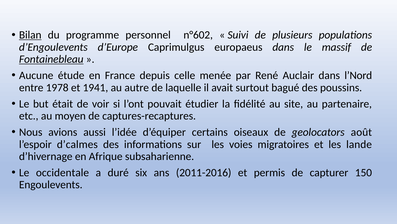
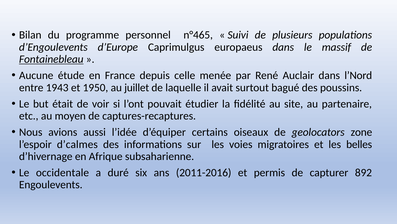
Bilan underline: present -> none (30, 35)
n°602: n°602 -> n°465 (198, 35)
1978: 1978 -> 1943 (57, 87)
1941: 1941 -> 1950 (95, 87)
autre: autre -> juillet (137, 87)
août: août -> zone (361, 132)
lande: lande -> belles (359, 144)
150: 150 -> 892 (363, 172)
